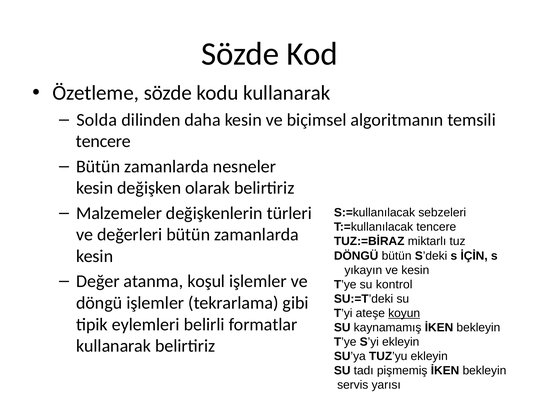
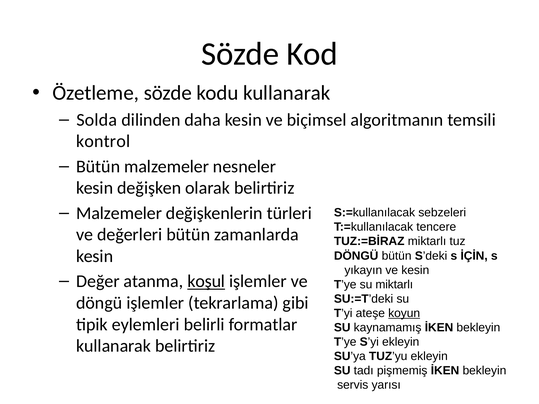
tencere: tencere -> kontrol (103, 141)
zamanlarda: zamanlarda -> malzemeler (167, 167)
koşul underline: none -> present (206, 282)
su kontrol: kontrol -> miktarlı (394, 285)
